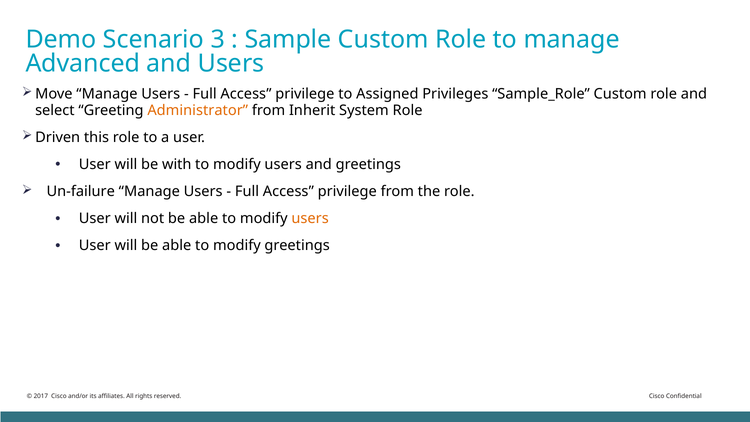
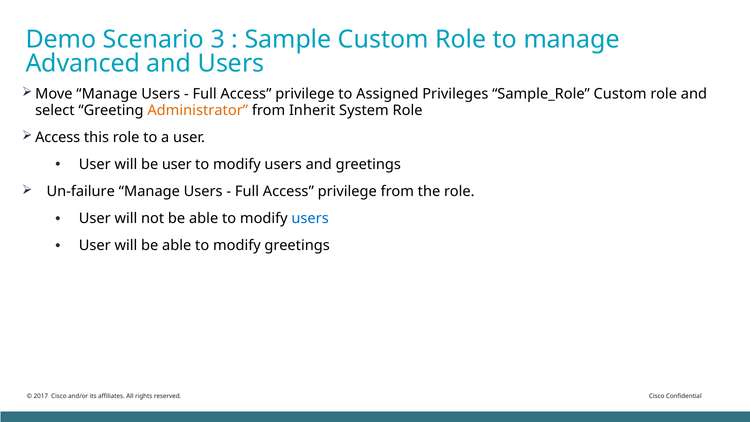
Driven: Driven -> Access (58, 137)
be with: with -> user (177, 164)
users colour: orange -> blue (310, 219)
